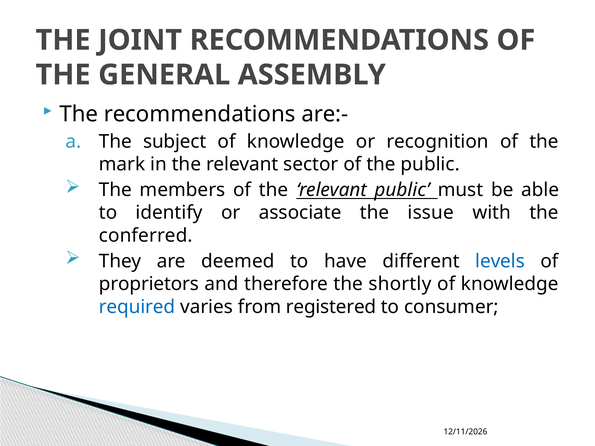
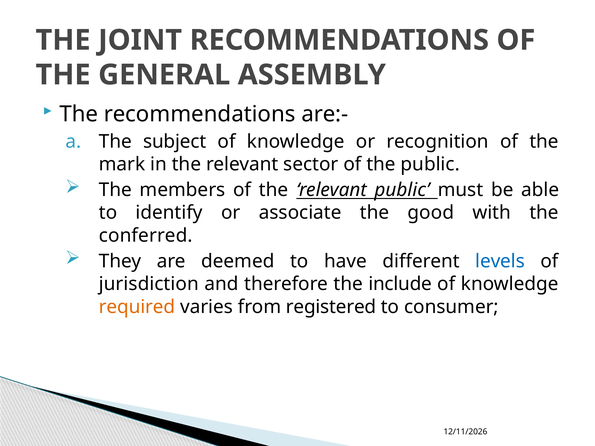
issue: issue -> good (431, 213)
proprietors: proprietors -> jurisdiction (149, 284)
shortly: shortly -> include (400, 284)
required colour: blue -> orange (137, 307)
